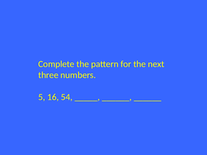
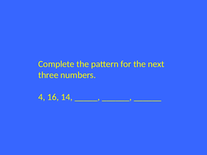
5: 5 -> 4 (42, 97)
54: 54 -> 14 (67, 97)
